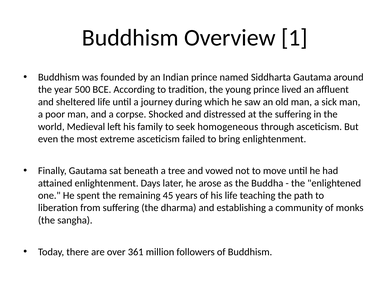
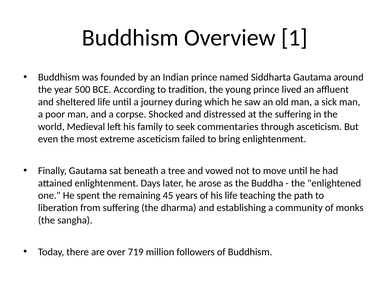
homogeneous: homogeneous -> commentaries (228, 126)
361: 361 -> 719 (136, 251)
